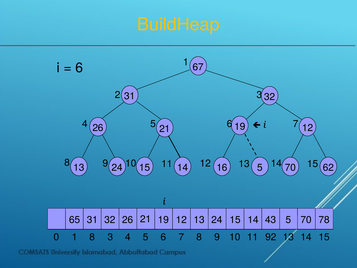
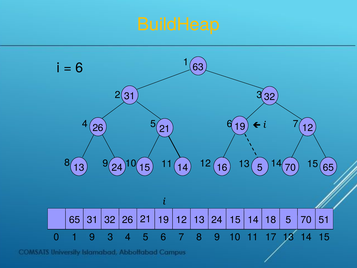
67: 67 -> 63 (198, 67)
14 62: 62 -> 65 (328, 167)
43: 43 -> 18 (271, 220)
78: 78 -> 51 (324, 220)
1 8: 8 -> 9 (92, 237)
92: 92 -> 17 (271, 237)
